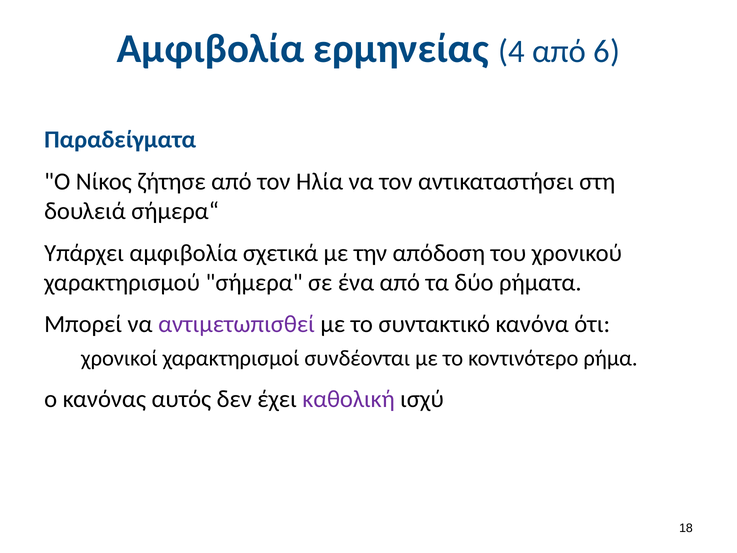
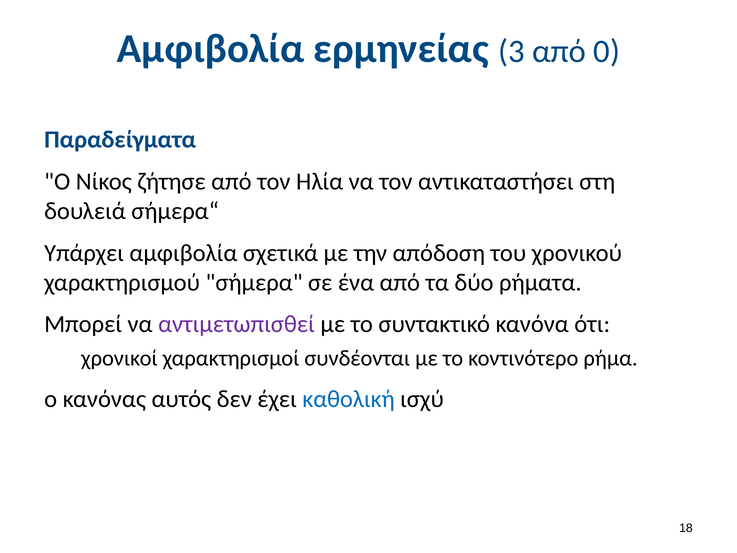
4: 4 -> 3 (511, 52)
6: 6 -> 0 (607, 52)
καθολική colour: purple -> blue (349, 399)
